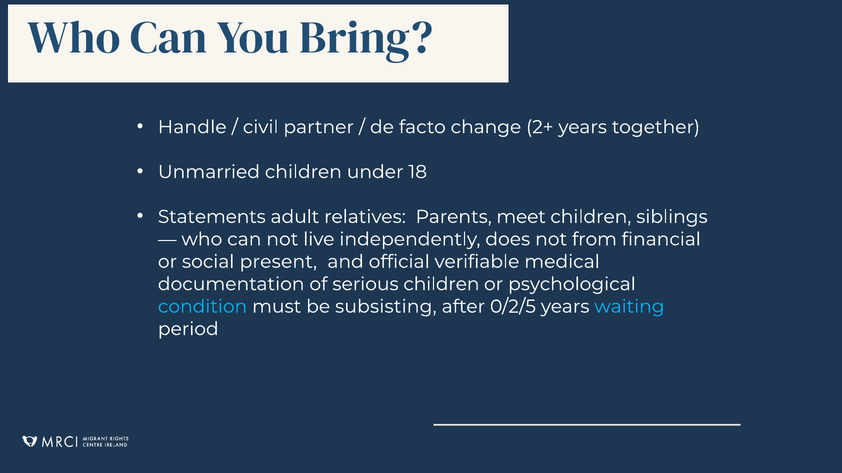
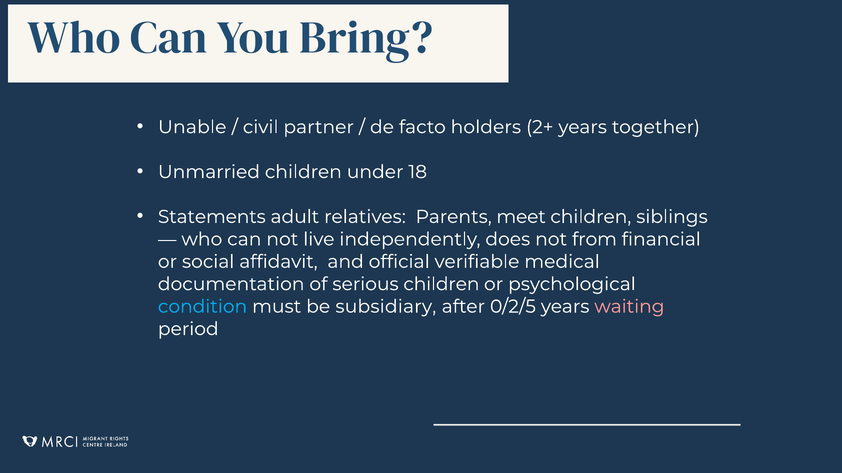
Handle: Handle -> Unable (192, 127)
change: change -> holders (486, 127)
present: present -> affidavit (278, 262)
subsisting: subsisting -> subsidiary (386, 307)
waiting colour: light blue -> pink (629, 307)
